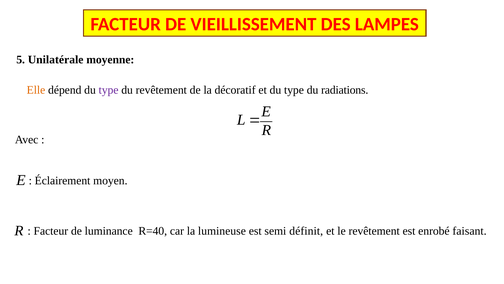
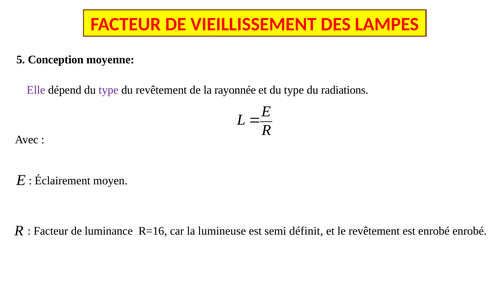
Unilatérale: Unilatérale -> Conception (56, 59)
Elle colour: orange -> purple (36, 90)
décoratif: décoratif -> rayonnée (235, 90)
R=40: R=40 -> R=16 (153, 231)
enrobé faisant: faisant -> enrobé (470, 231)
